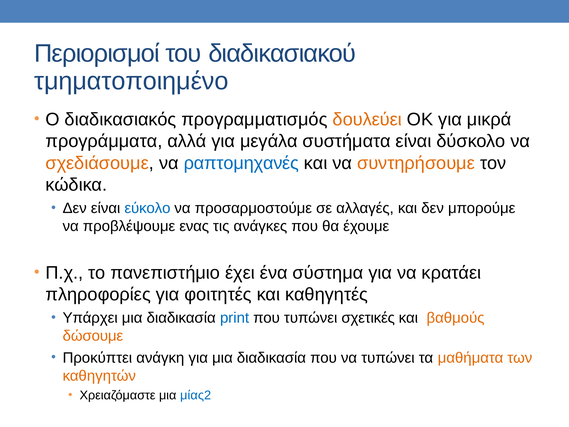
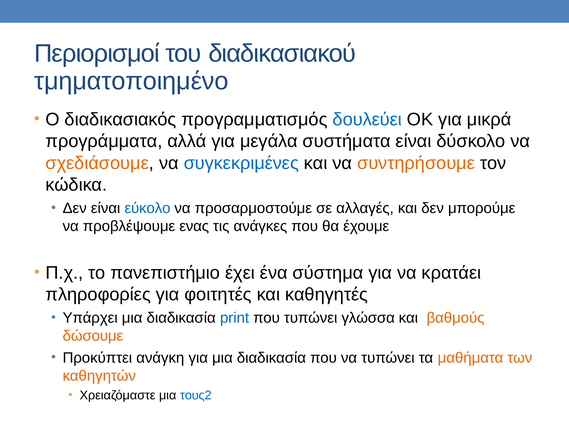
δουλεύει colour: orange -> blue (367, 119)
ραπτομηχανές: ραπτομηχανές -> συγκεκριμένες (241, 163)
σχετικές: σχετικές -> γλώσσα (368, 318)
μίας2: μίας2 -> τους2 (196, 395)
